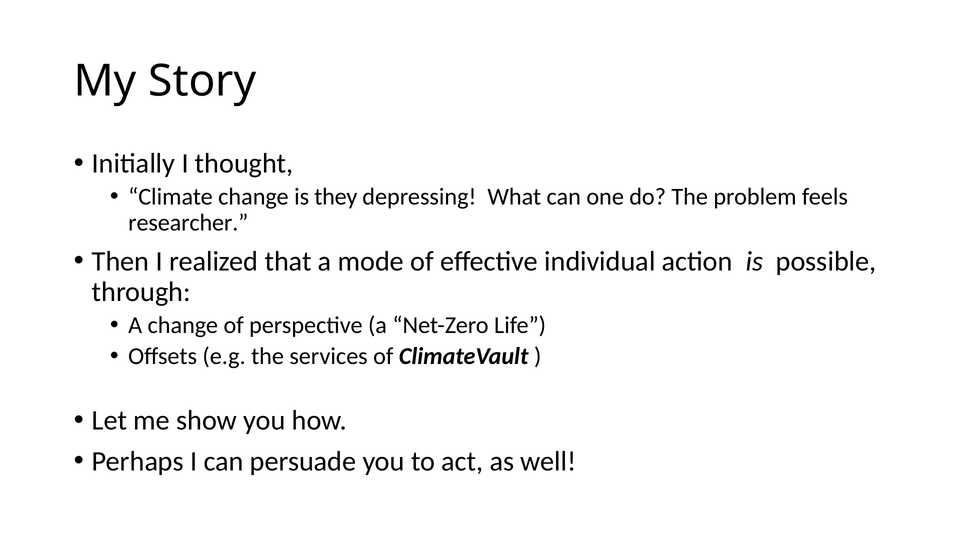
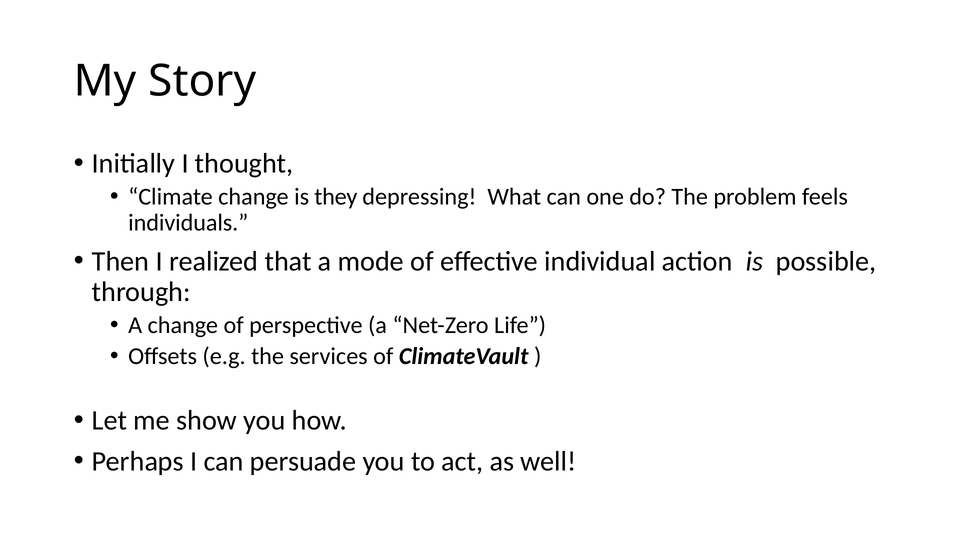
researcher: researcher -> individuals (188, 223)
